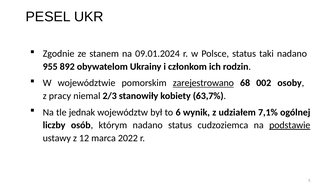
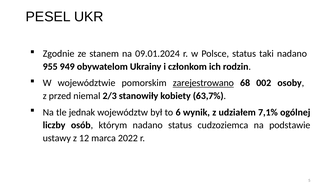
892: 892 -> 949 (67, 67)
pracy: pracy -> przed (60, 96)
podstawie underline: present -> none (290, 125)
